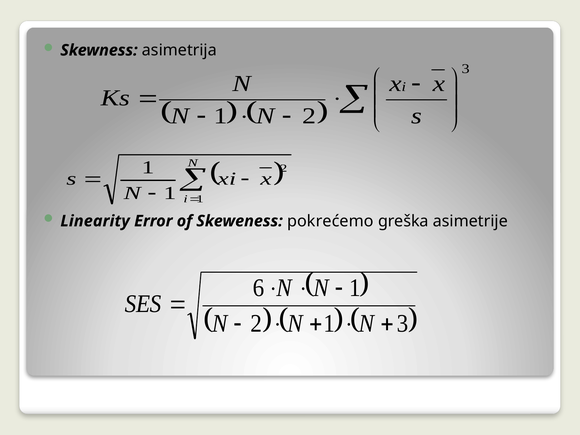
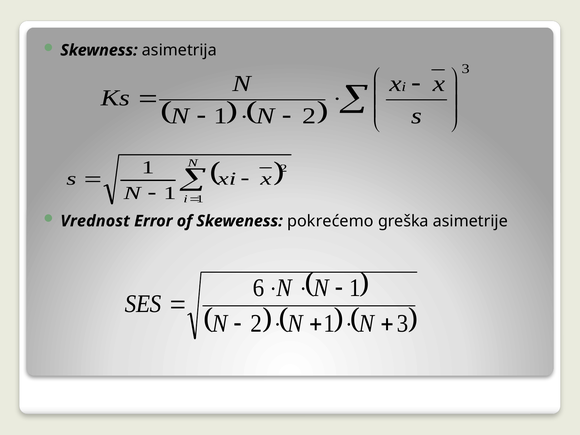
Linearity: Linearity -> Vrednost (95, 221)
